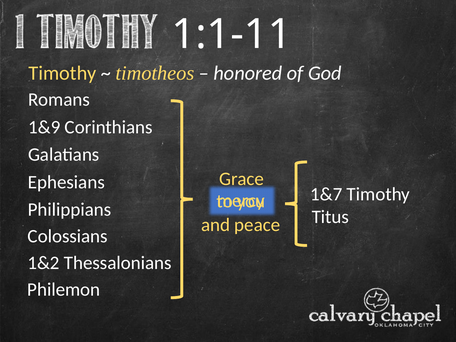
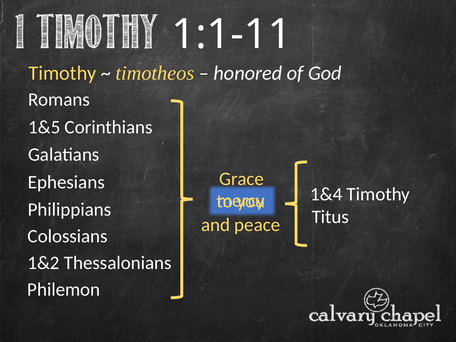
1&9: 1&9 -> 1&5 (44, 127)
1&7: 1&7 -> 1&4 (326, 194)
